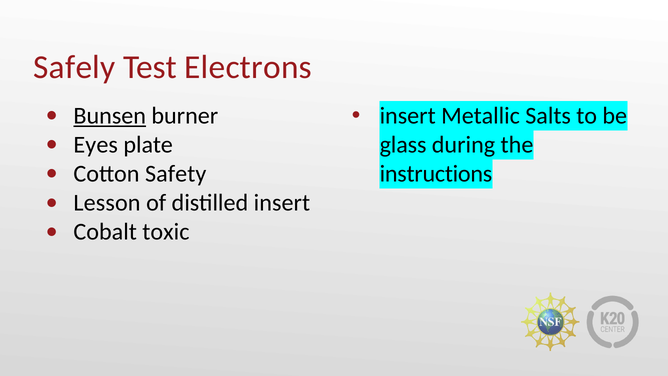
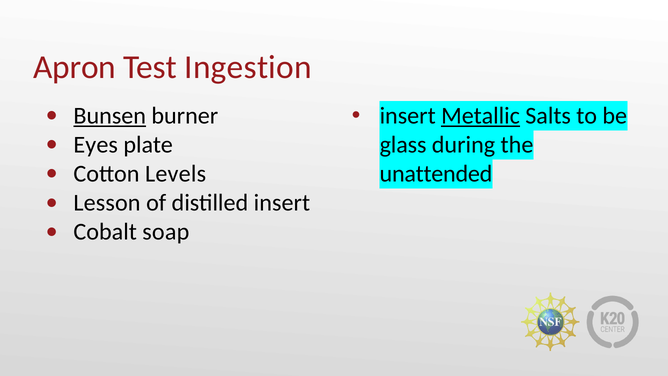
Safely: Safely -> Apron (75, 67)
Electrons: Electrons -> Ingestion (248, 67)
Metallic underline: none -> present (481, 116)
Safety: Safety -> Levels (176, 174)
instructions: instructions -> unattended (436, 174)
toxic: toxic -> soap (166, 232)
